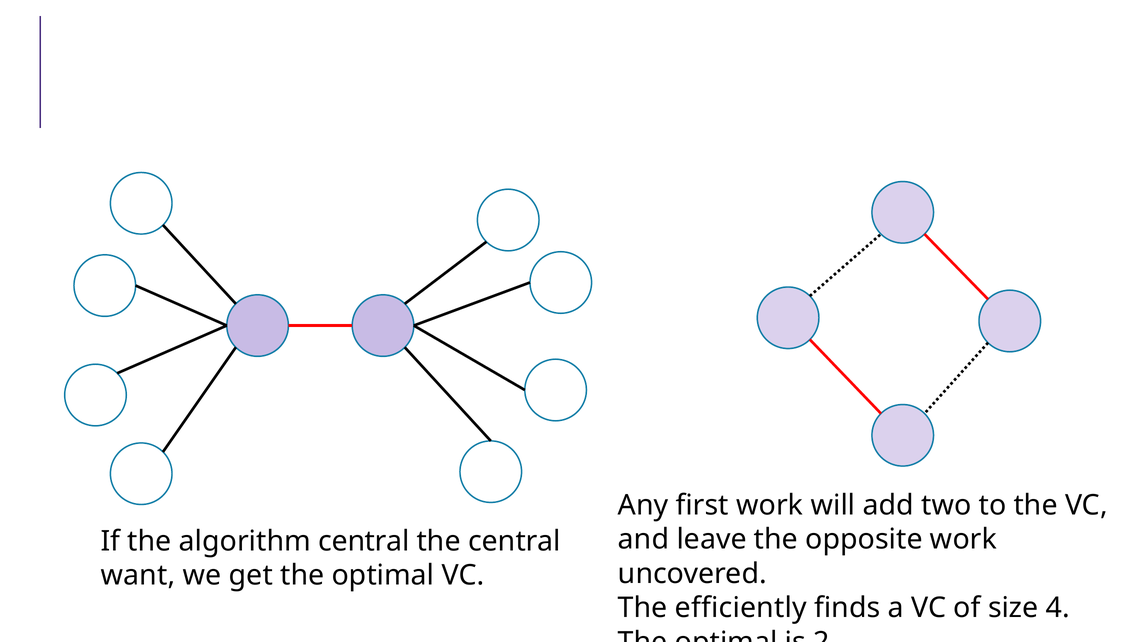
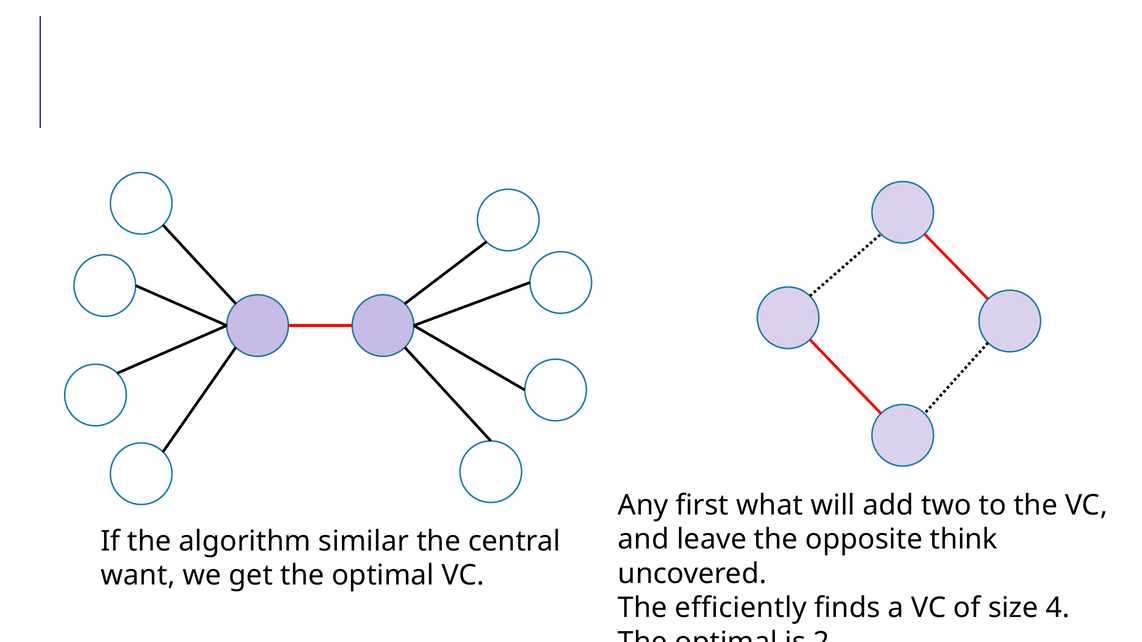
first work: work -> what (770, 506)
opposite work: work -> think (964, 540)
algorithm central: central -> similar (364, 541)
